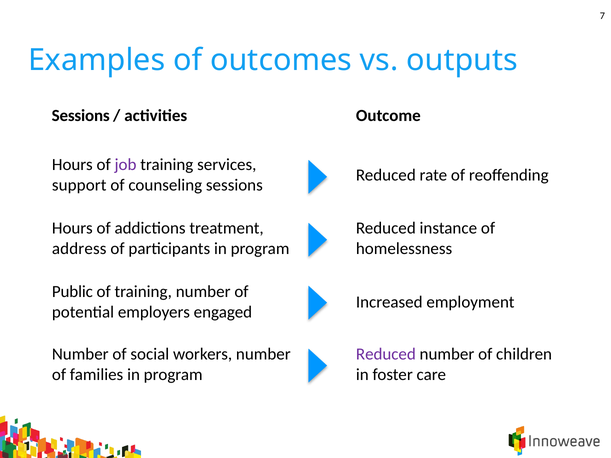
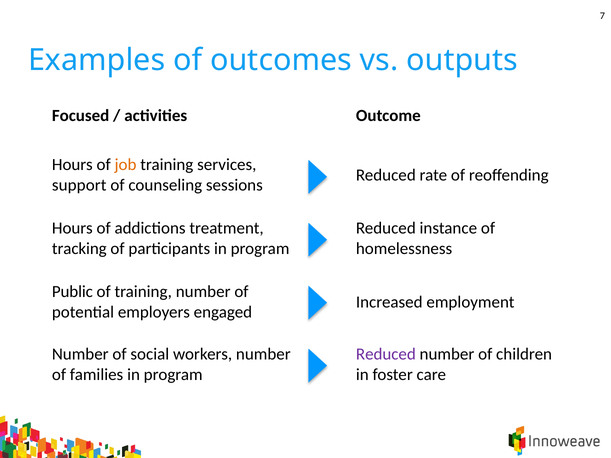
Sessions: Sessions -> Focused (81, 116)
job colour: purple -> orange (125, 165)
address: address -> tracking (79, 249)
